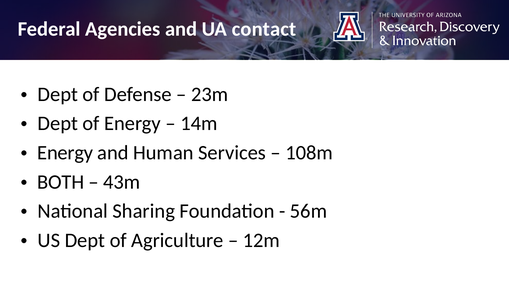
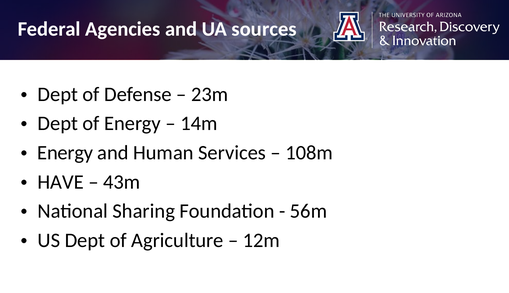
contact: contact -> sources (264, 29)
BOTH: BOTH -> HAVE (61, 182)
